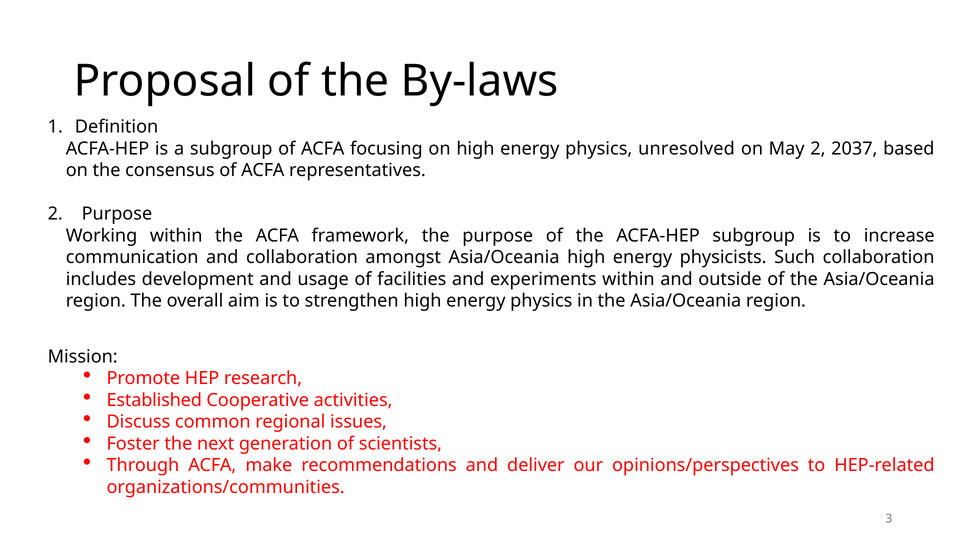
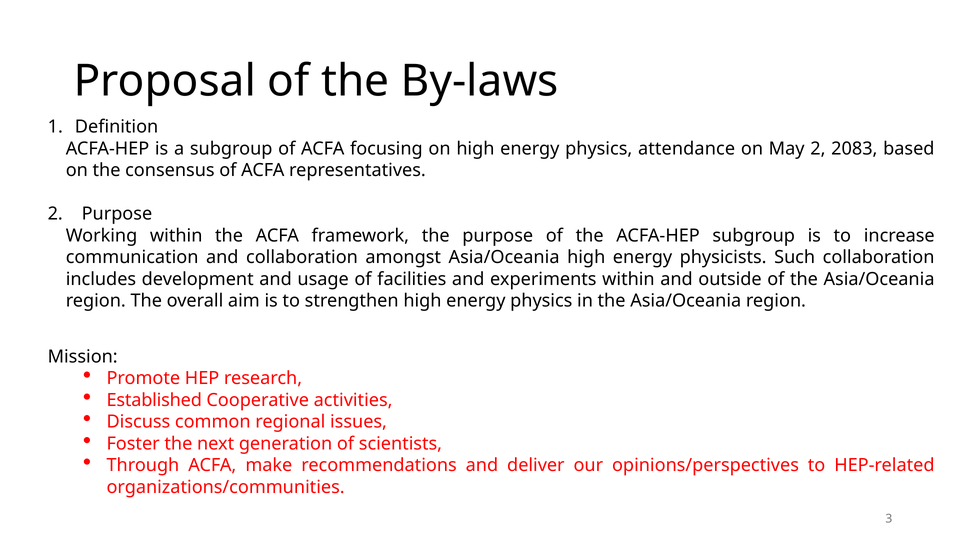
unresolved: unresolved -> attendance (687, 148)
2037: 2037 -> 2083 (854, 148)
